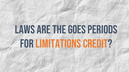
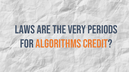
goes: goes -> very (77, 30)
limitations: limitations -> algorithms (58, 44)
